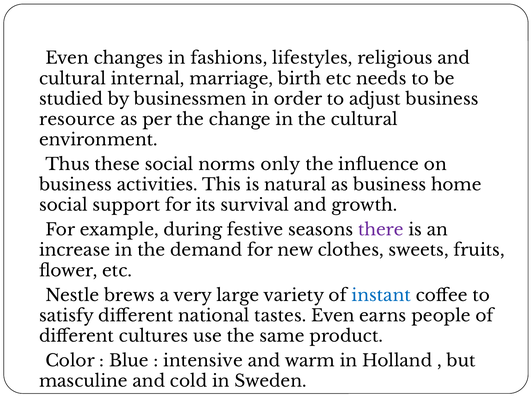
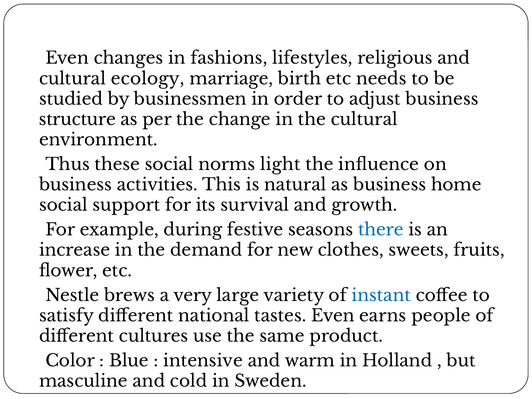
internal: internal -> ecology (148, 79)
resource: resource -> structure (77, 120)
only: only -> light (280, 165)
there colour: purple -> blue (381, 230)
